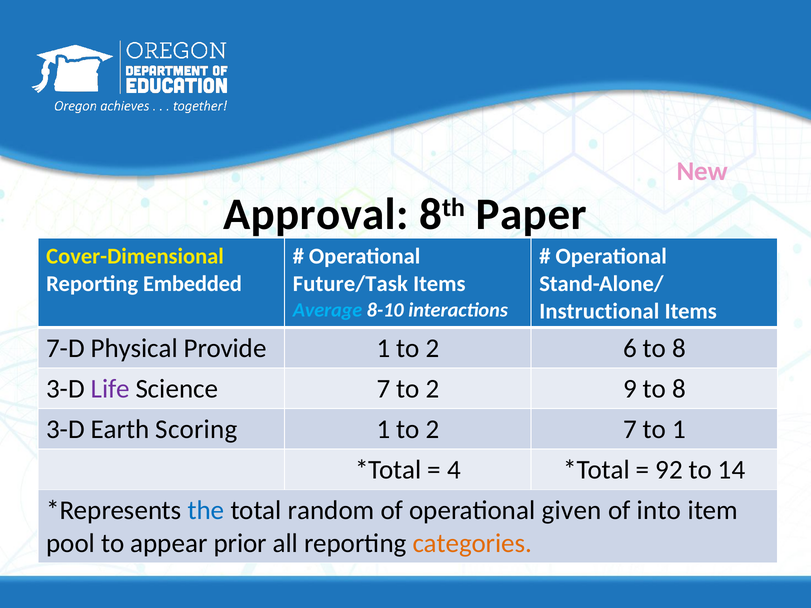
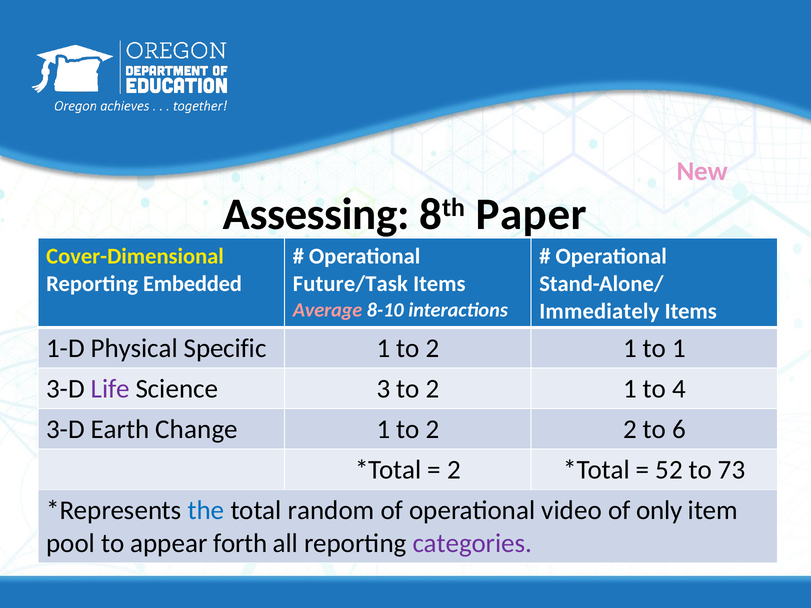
Approval: Approval -> Assessing (316, 215)
Average colour: light blue -> pink (328, 310)
Instructional: Instructional -> Immediately (599, 312)
7-D: 7-D -> 1-D (66, 348)
Provide: Provide -> Specific (225, 348)
1 to 2 6: 6 -> 1 (630, 348)
8: 8 -> 1 (679, 348)
Science 7: 7 -> 3 (383, 389)
9: 9 -> 1 (630, 389)
8: 8 -> 4 (679, 389)
Scoring: Scoring -> Change (197, 430)
2 7: 7 -> 2 (630, 430)
to 1: 1 -> 6 (679, 430)
4: 4 -> 2 (454, 470)
92: 92 -> 52 (669, 470)
14: 14 -> 73 (732, 470)
given: given -> video (572, 511)
into: into -> only (659, 511)
prior: prior -> forth (240, 544)
categories colour: orange -> purple (472, 544)
